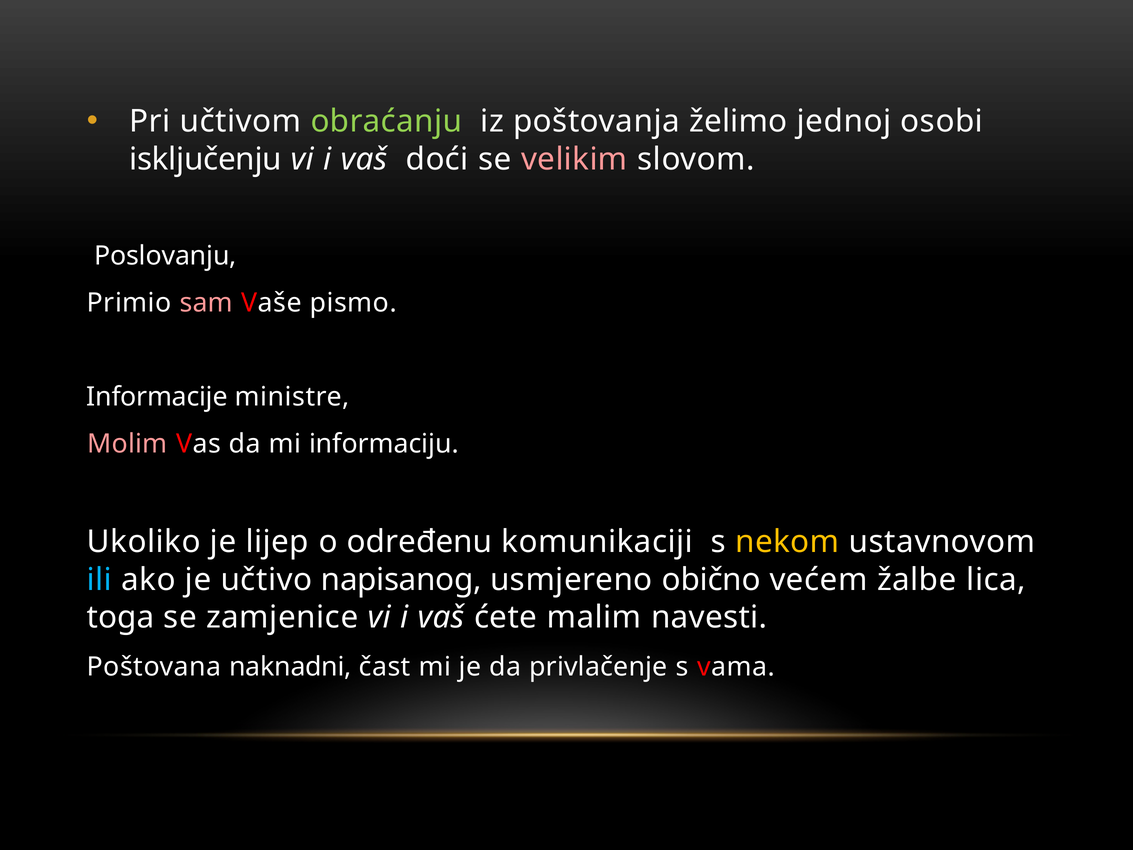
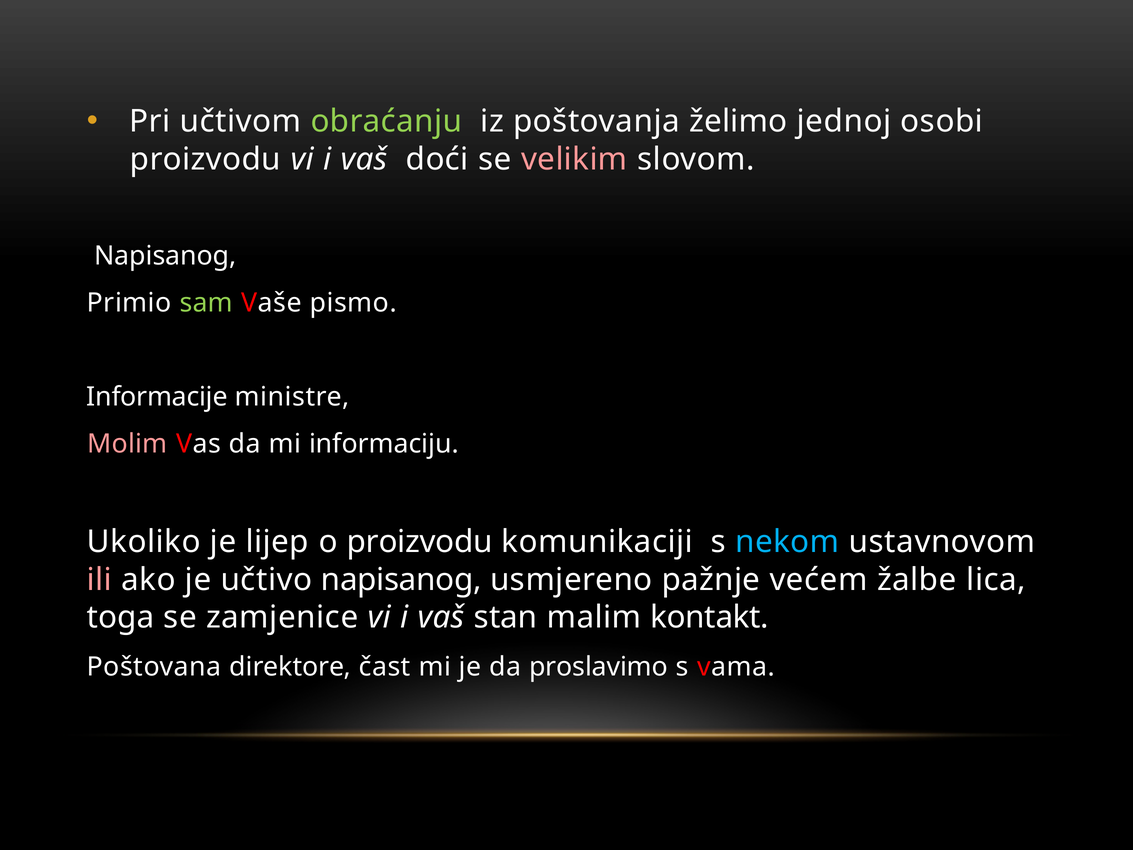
isključenju: isključenju -> proizvodu (205, 159)
Poslovanju: Poslovanju -> Napisanog (165, 256)
sam colour: pink -> light green (206, 303)
o određenu: određenu -> proizvodu (420, 542)
nekom colour: yellow -> light blue (787, 542)
ili colour: light blue -> pink (99, 580)
obično: obično -> pažnje (711, 580)
ćete: ćete -> stan (506, 617)
navesti: navesti -> kontakt (709, 617)
naknadni: naknadni -> direktore (290, 667)
privlačenje: privlačenje -> proslavimo (599, 667)
